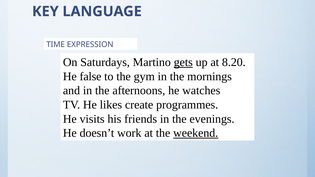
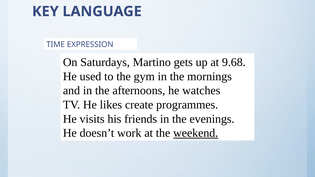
gets underline: present -> none (183, 62)
8.20: 8.20 -> 9.68 (234, 62)
false: false -> used (90, 77)
